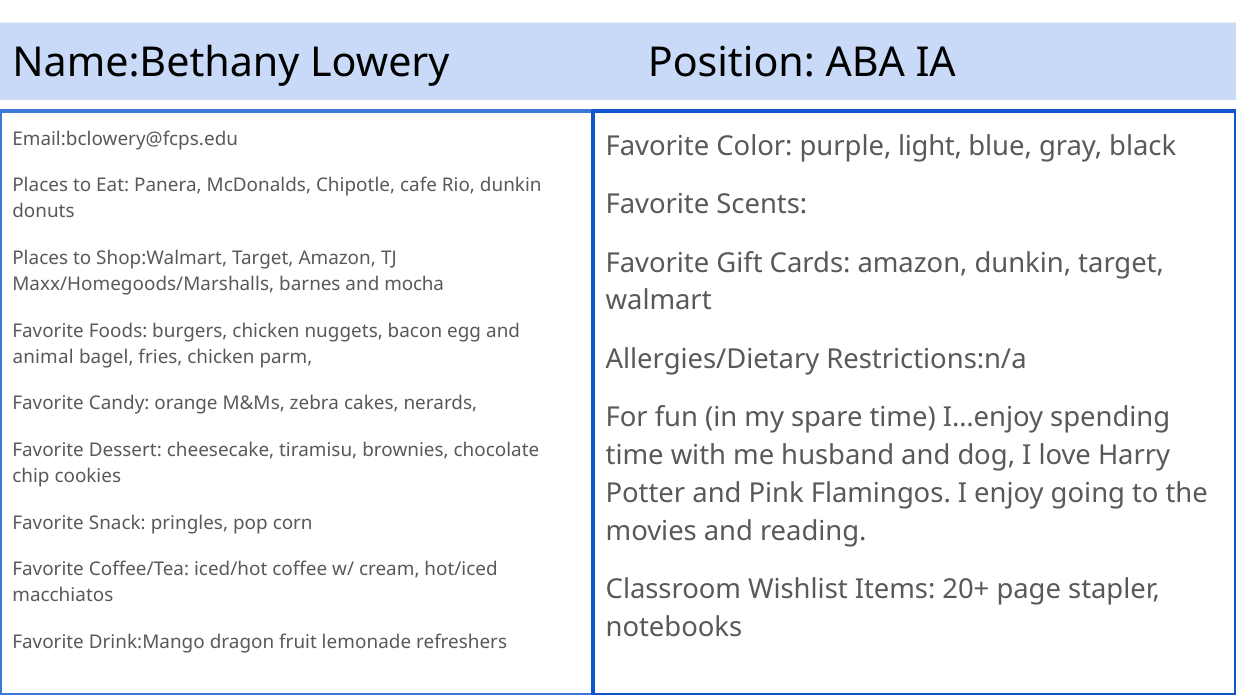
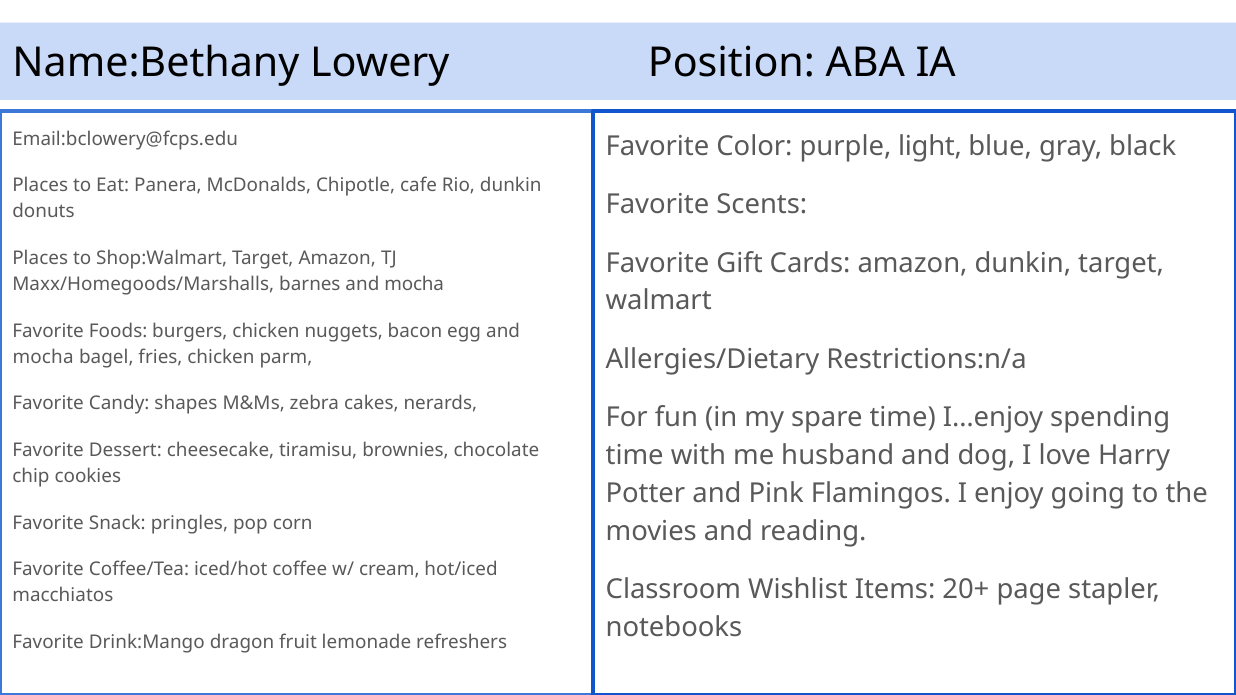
animal: animal -> mocha (43, 357)
orange: orange -> shapes (186, 404)
